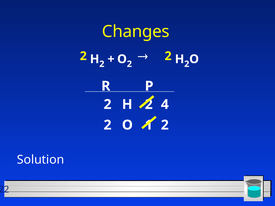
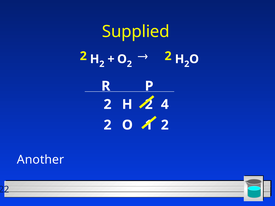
Changes: Changes -> Supplied (136, 32)
Solution: Solution -> Another (41, 160)
